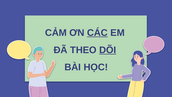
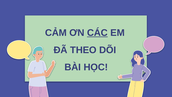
DÕI underline: present -> none (108, 50)
